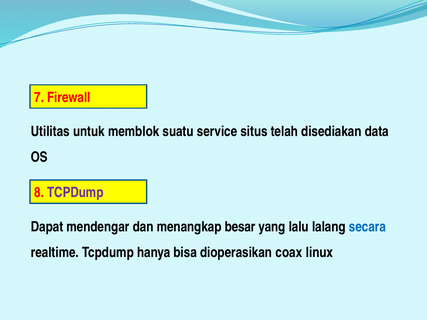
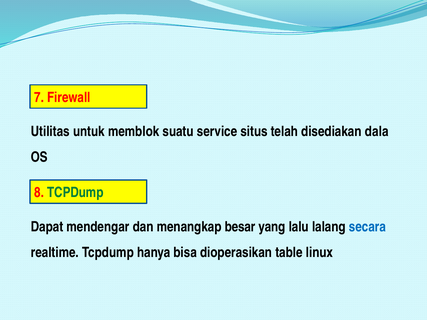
data: data -> dala (377, 132)
TCPDump colour: purple -> green (75, 193)
coax: coax -> table (289, 253)
